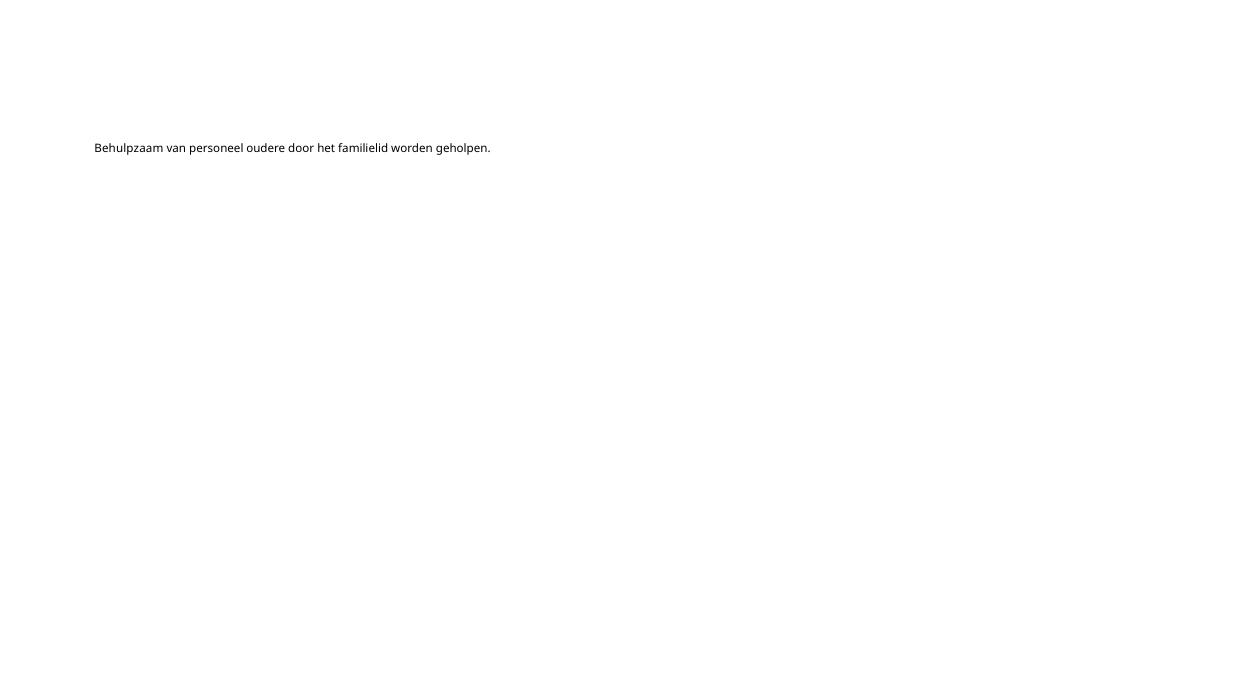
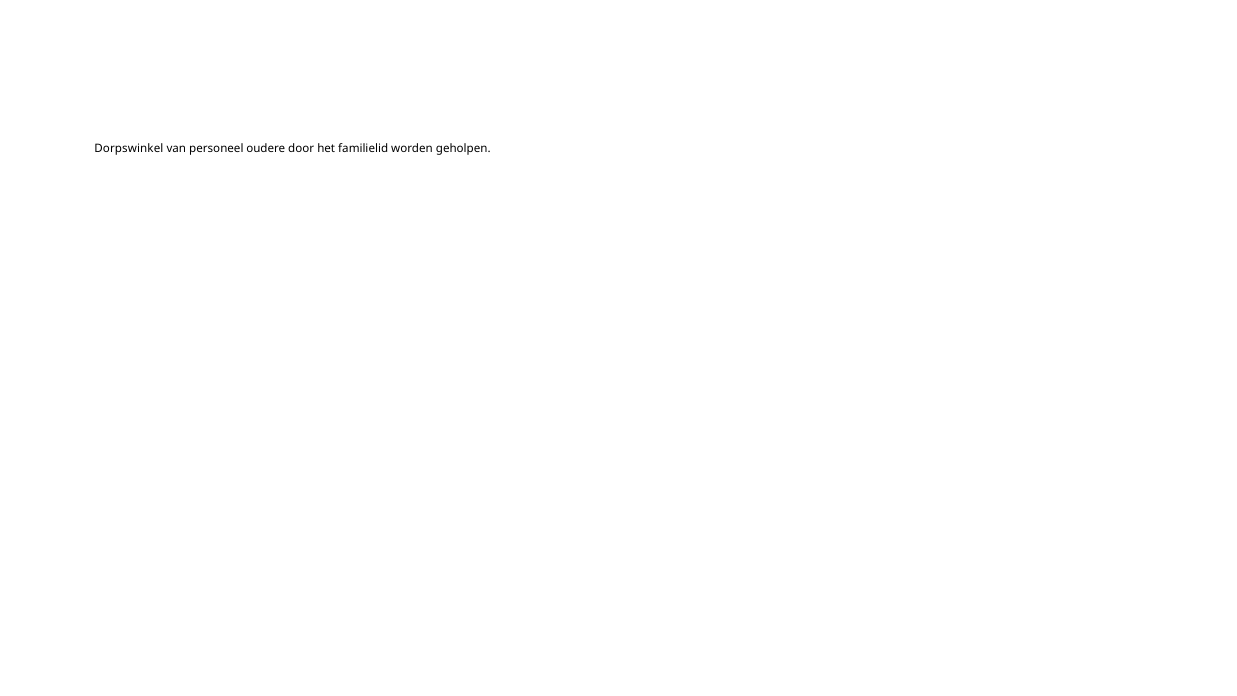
Behulpzaam: Behulpzaam -> Dorpswinkel (129, 148)
